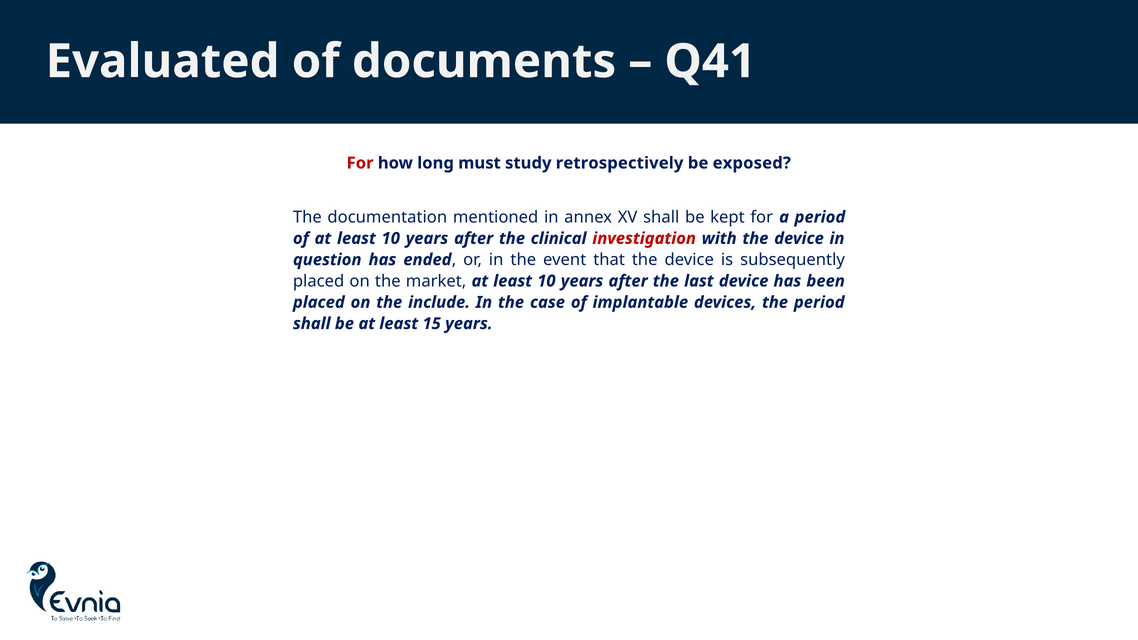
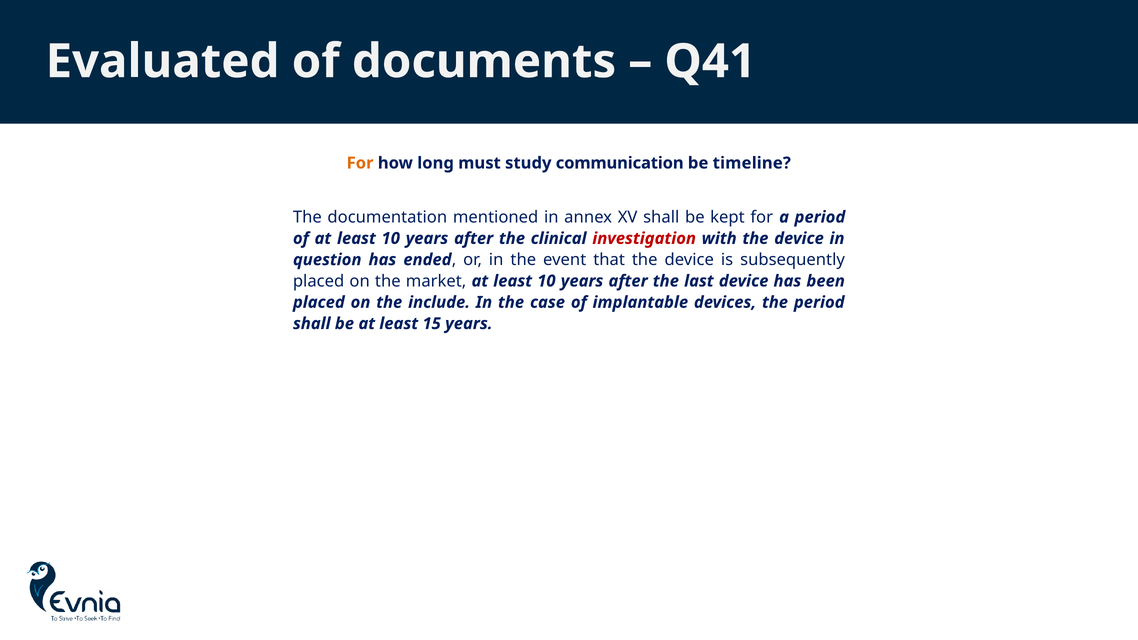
For colour: red -> orange (360, 163)
retrospectively: retrospectively -> communication (620, 163)
exposed: exposed -> timeline (752, 163)
